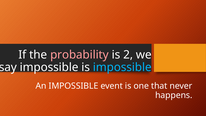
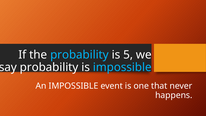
probability colour: pink -> light blue (79, 55)
2: 2 -> 5 (128, 55)
impossible: impossible -> probability (49, 67)
